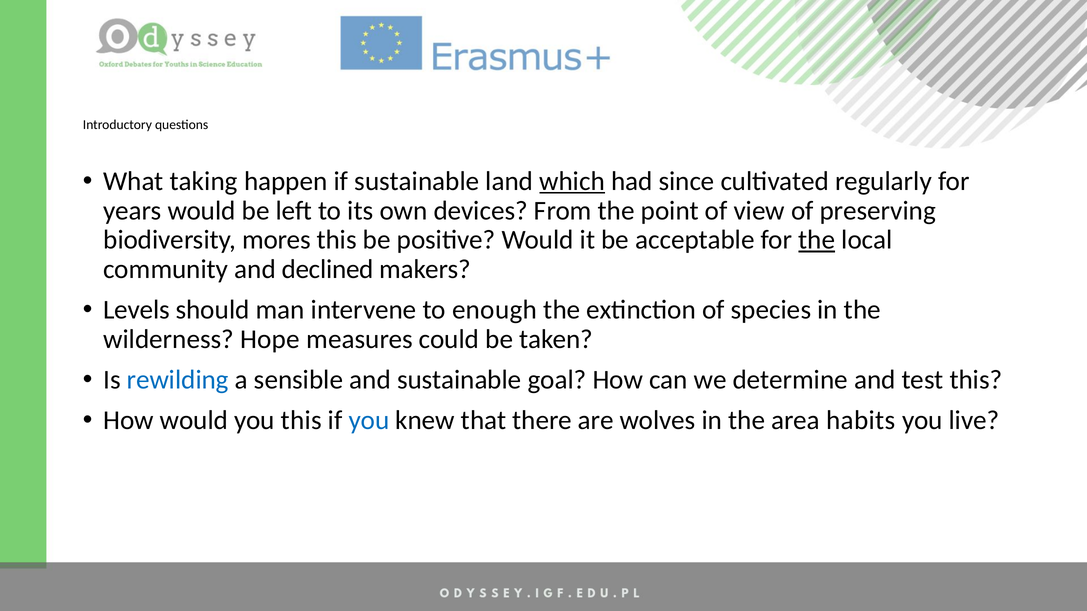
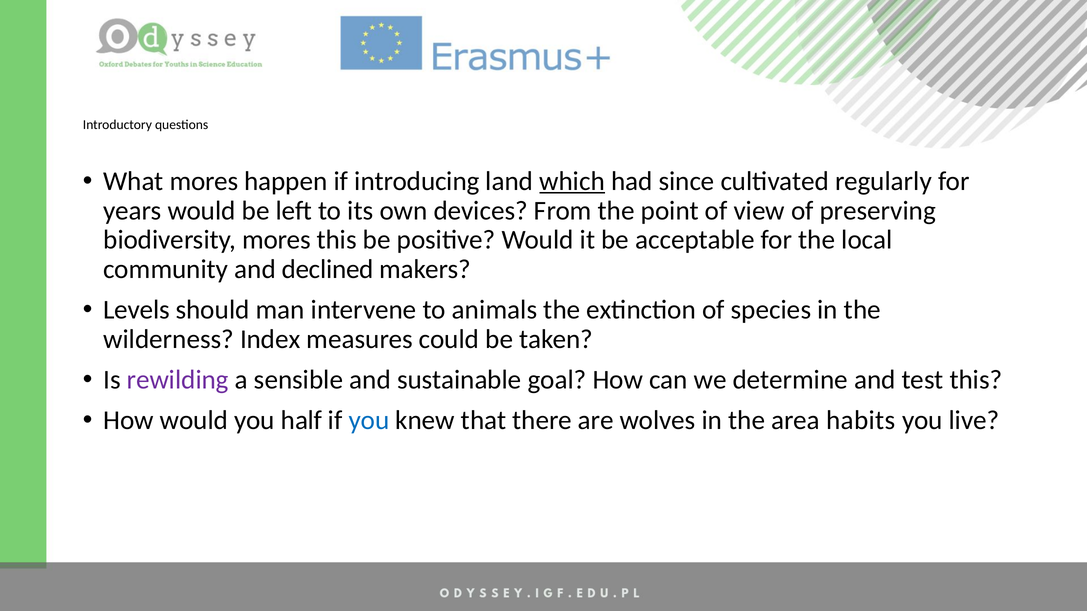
What taking: taking -> mores (204, 181)
if sustainable: sustainable -> introducing (417, 181)
the underline: present -> none (817, 240)
enough: enough -> animals (495, 310)
Hope: Hope -> Index (270, 339)
rewilding colour: blue -> purple (178, 380)
you this: this -> half (302, 421)
